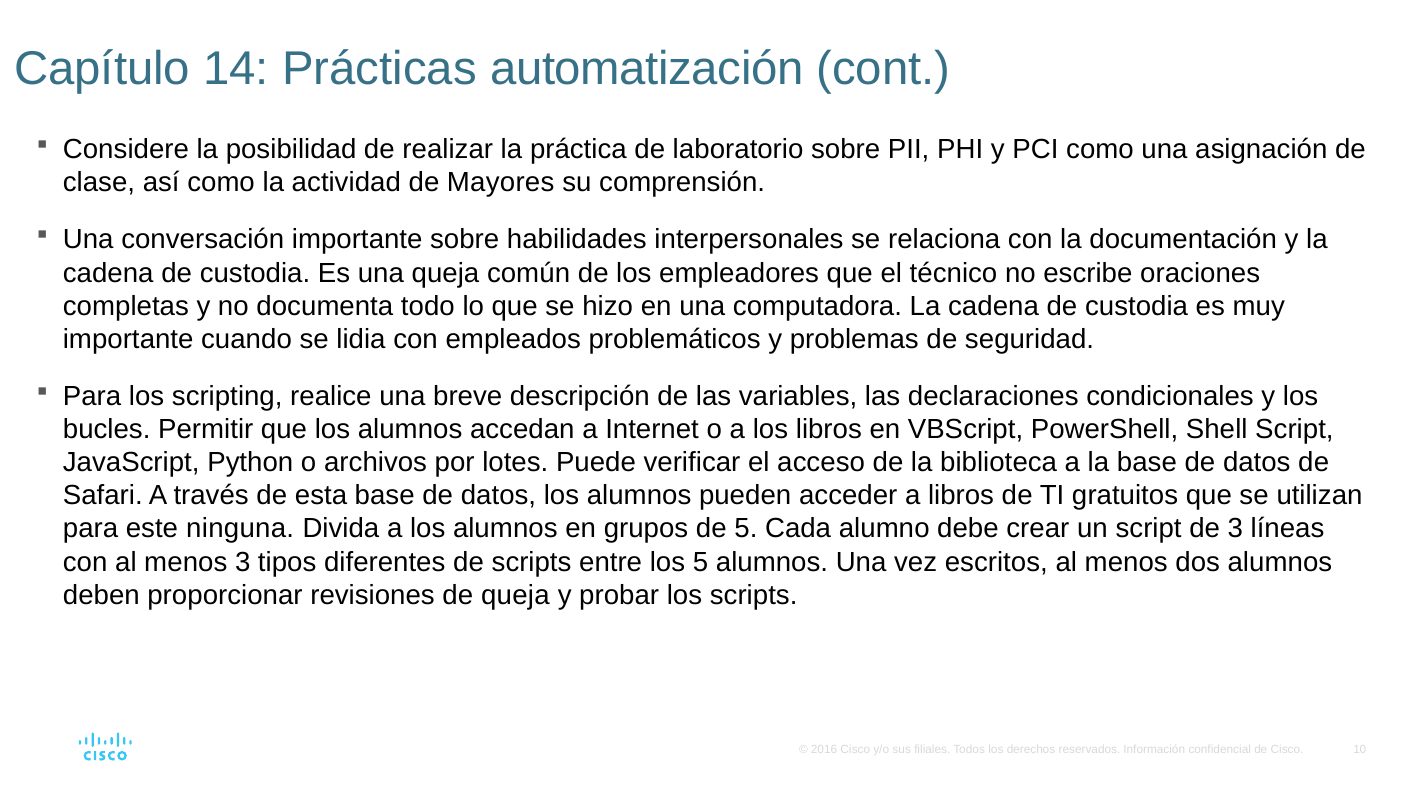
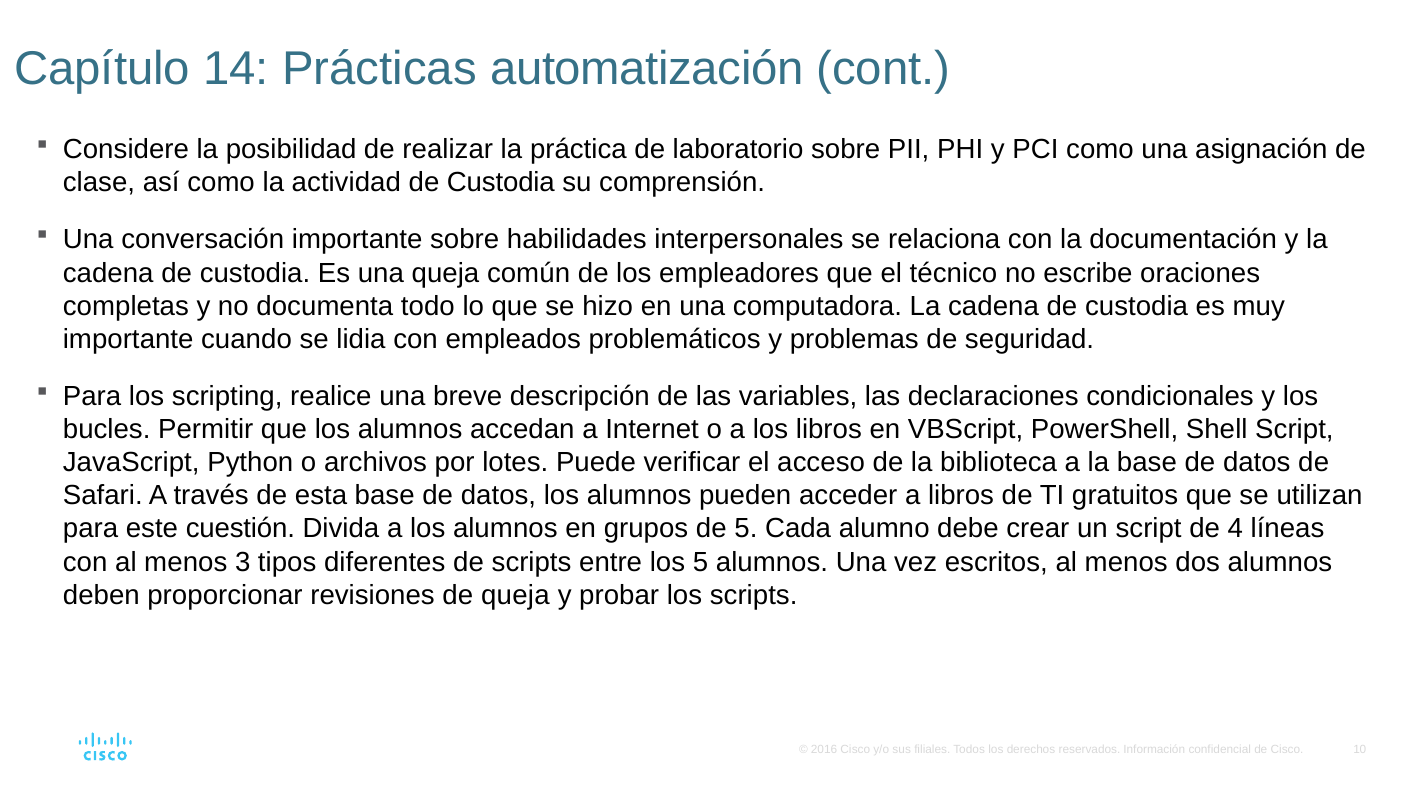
actividad de Mayores: Mayores -> Custodia (501, 183)
ninguna: ninguna -> cuestión (240, 529)
de 3: 3 -> 4 (1235, 529)
